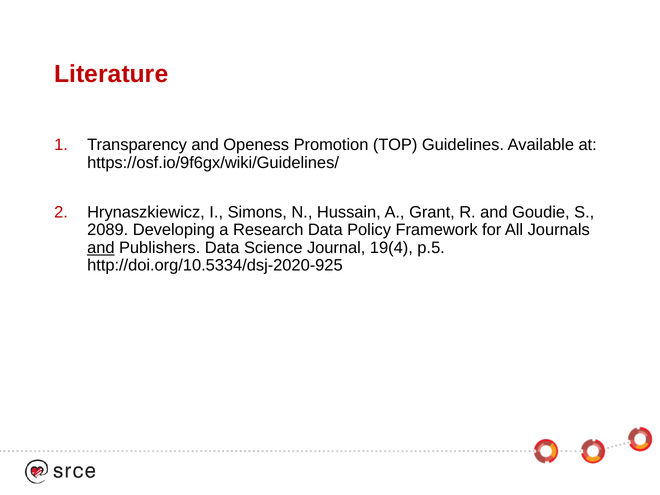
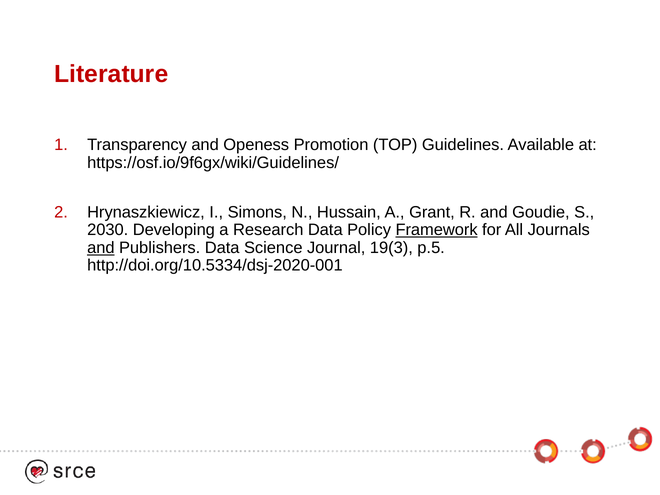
2089: 2089 -> 2030 (108, 230)
Framework underline: none -> present (437, 230)
19(4: 19(4 -> 19(3 (391, 248)
http://doi.org/10.5334/dsj-2020-925: http://doi.org/10.5334/dsj-2020-925 -> http://doi.org/10.5334/dsj-2020-001 (215, 266)
